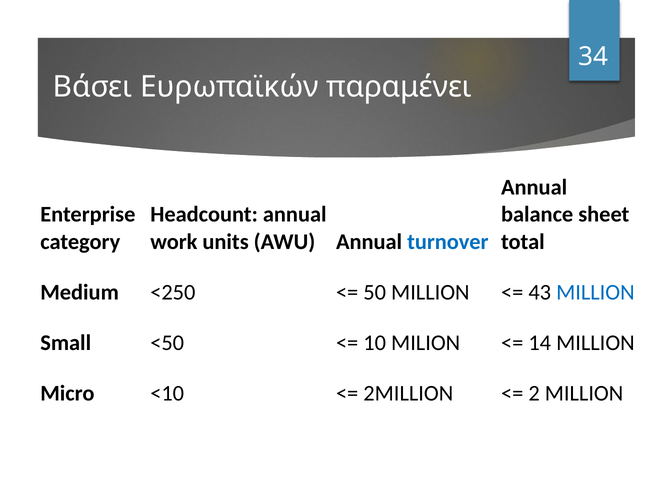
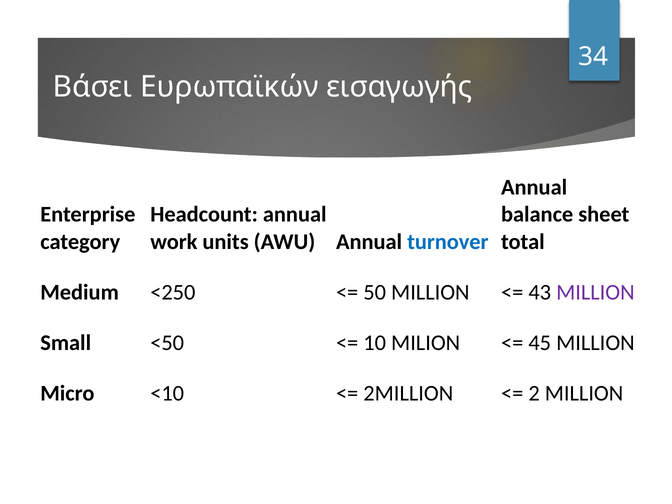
παραμένει: παραμένει -> εισαγωγής (399, 87)
MILLION colour: blue -> purple (595, 292)
14: 14 -> 45 (540, 343)
